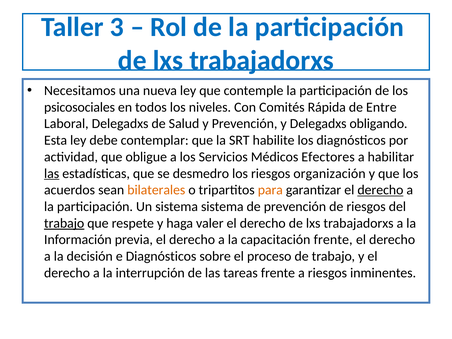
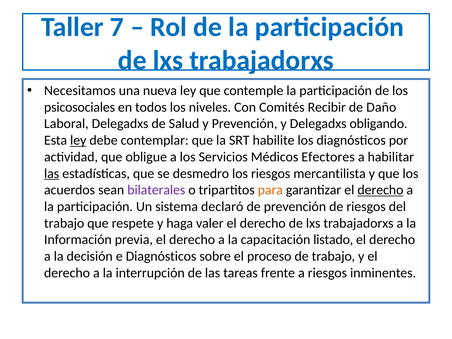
3: 3 -> 7 (117, 27)
Rápida: Rápida -> Recibir (327, 107)
Entre: Entre -> Daño (381, 107)
ley underline: none -> present (78, 140)
organización: organización -> mercantilista (330, 173)
bilaterales colour: orange -> purple (156, 190)
sistema sistema: sistema -> declaró (222, 207)
trabajo underline: present -> none (64, 223)
capacitación frente: frente -> listado (333, 240)
